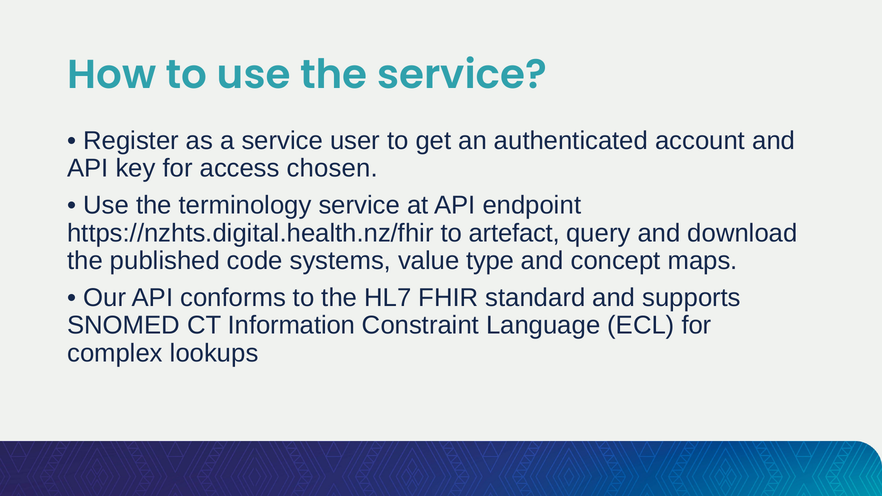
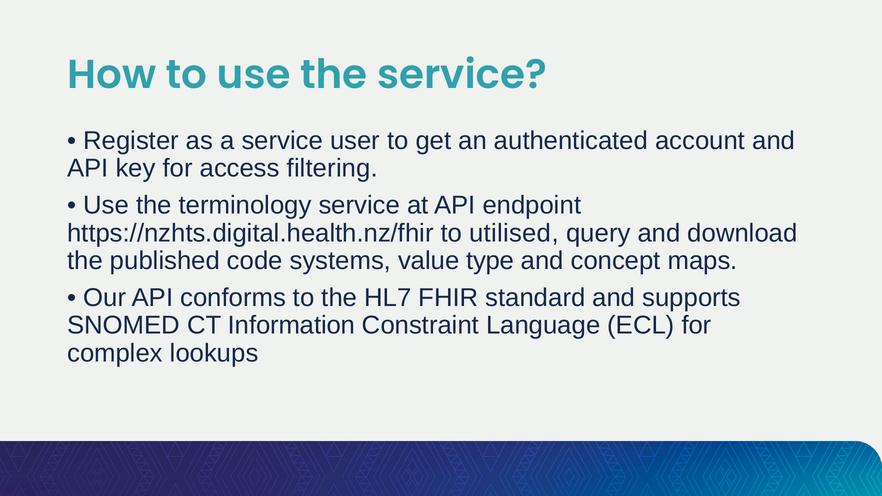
chosen: chosen -> filtering (332, 168)
artefact: artefact -> utilised (514, 233)
